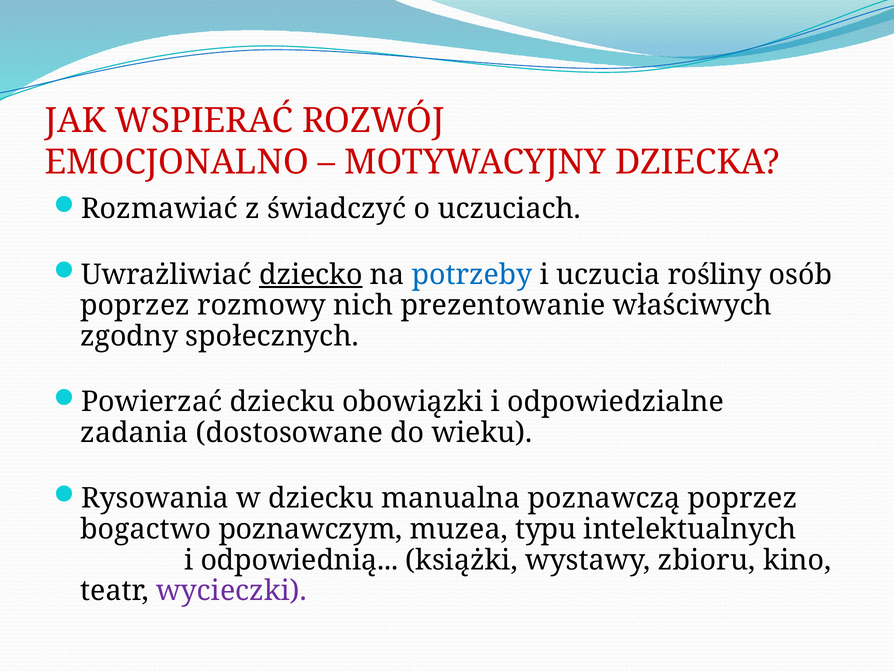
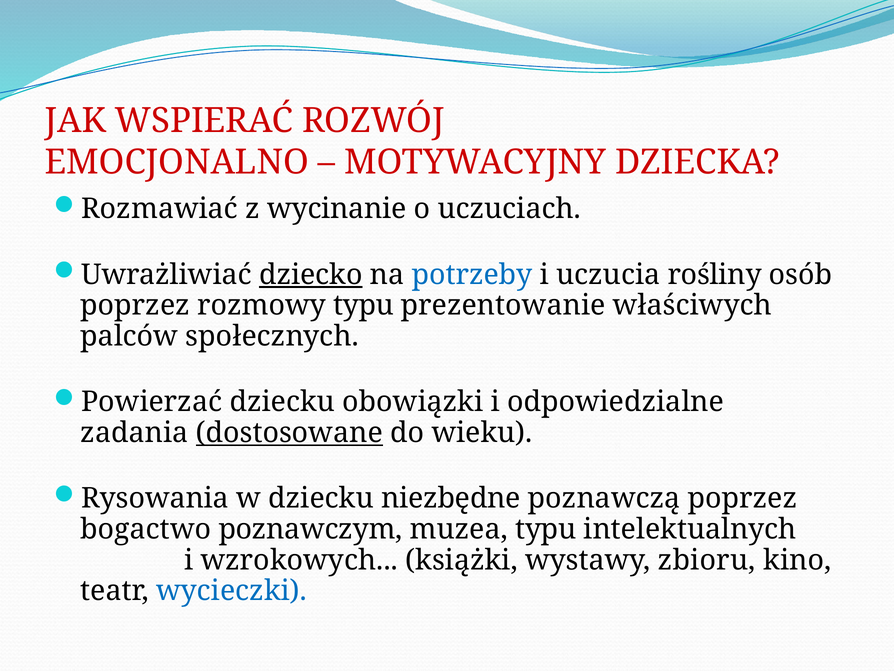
świadczyć: świadczyć -> wycinanie (337, 209)
rozmowy nich: nich -> typu (364, 305)
zgodny: zgodny -> palców (129, 336)
dostosowane underline: none -> present (289, 433)
manualna: manualna -> niezbędne (451, 498)
odpowiednią: odpowiednią -> wzrokowych (299, 560)
wycieczki colour: purple -> blue (232, 591)
